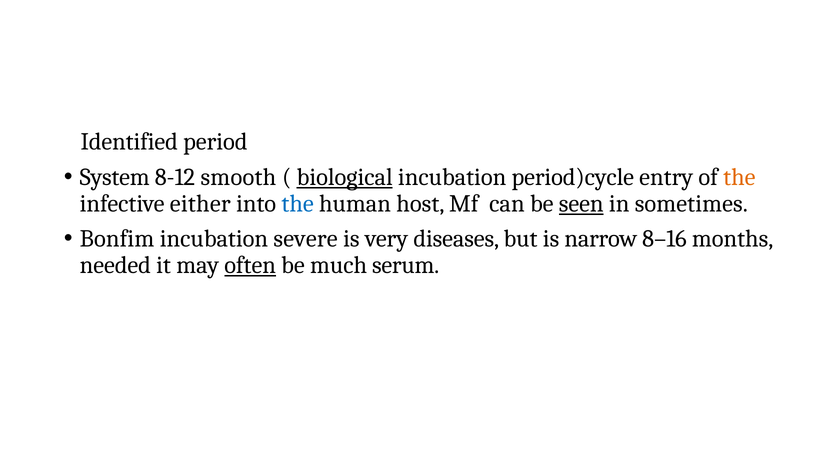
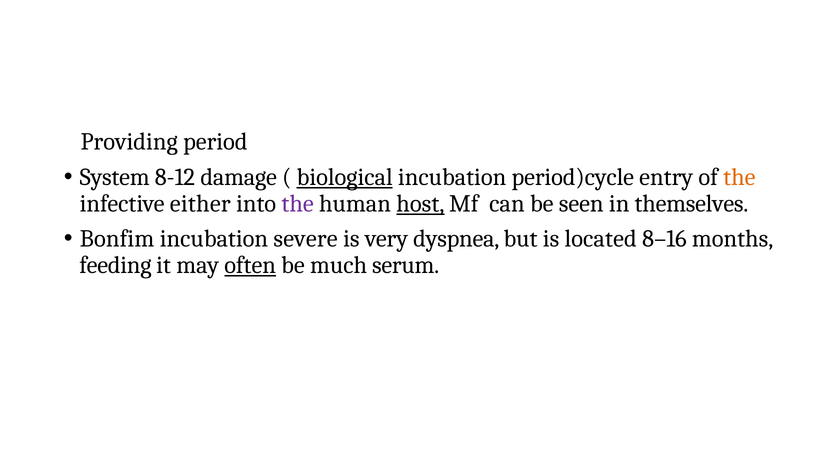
Identified: Identified -> Providing (129, 142)
smooth: smooth -> damage (239, 177)
the colour: blue -> purple (298, 203)
host underline: none -> present (420, 203)
seen underline: present -> none (581, 203)
sometimes: sometimes -> themselves (691, 203)
diseases: diseases -> dyspnea (456, 239)
narrow: narrow -> located (601, 239)
needed: needed -> feeding (115, 265)
